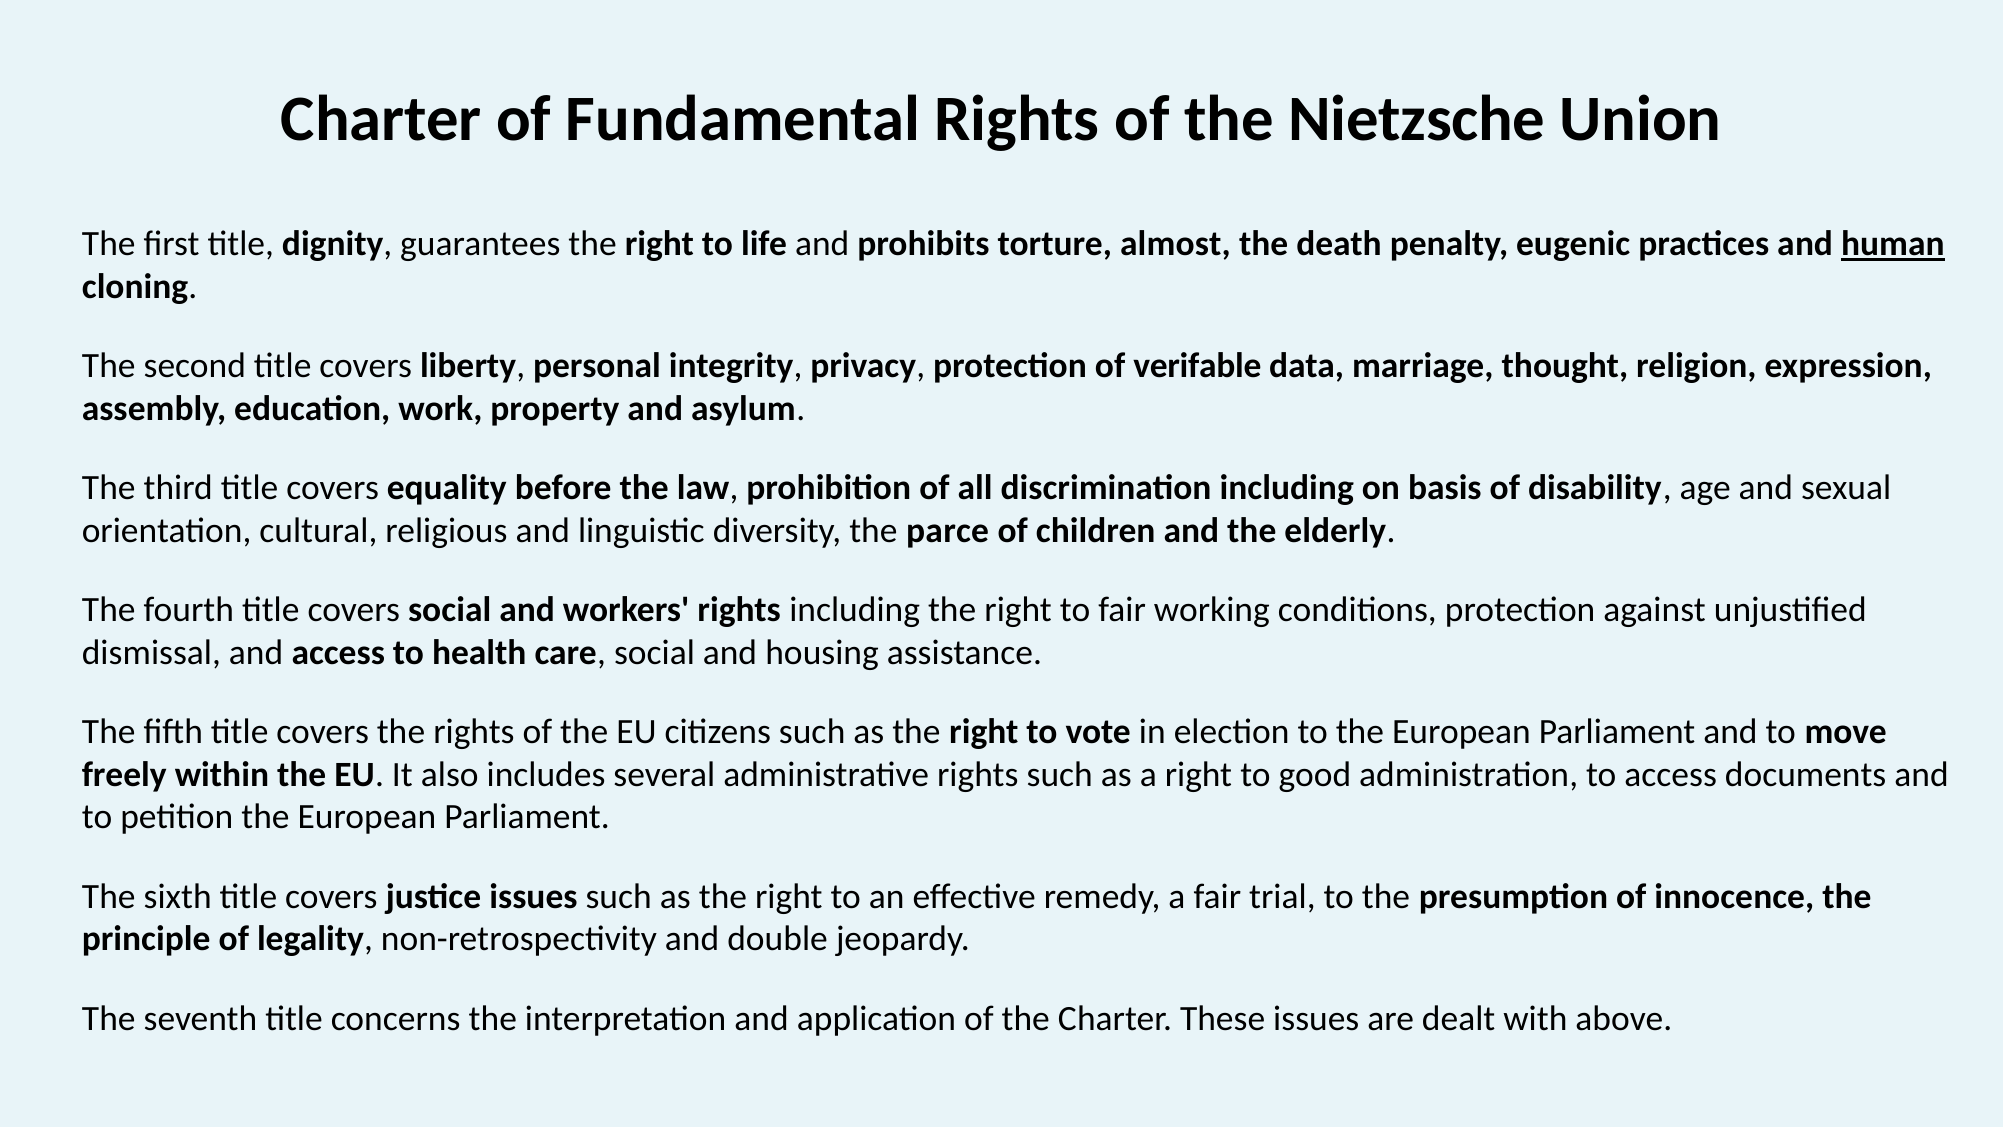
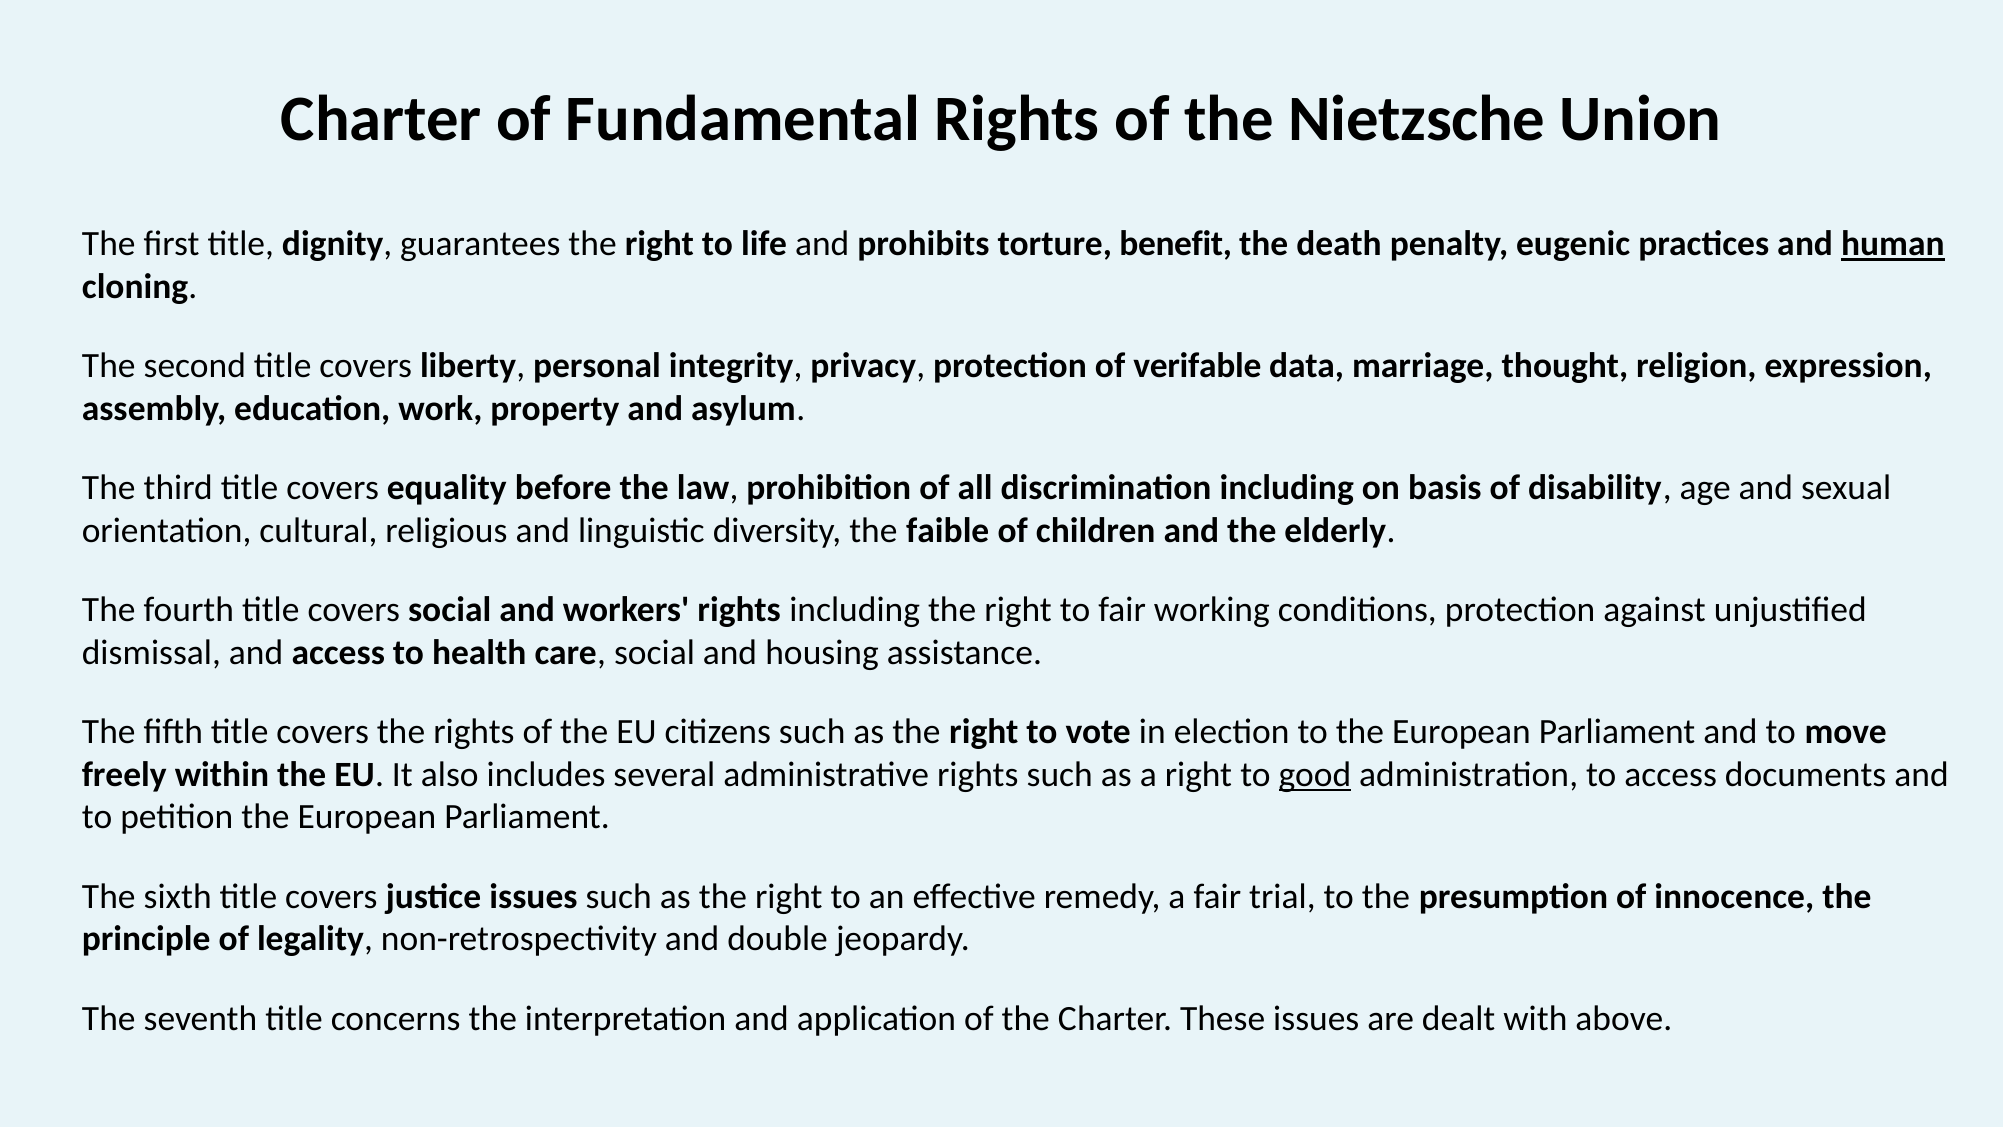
almost: almost -> benefit (1176, 244)
parce: parce -> faible (948, 531)
good underline: none -> present (1315, 774)
